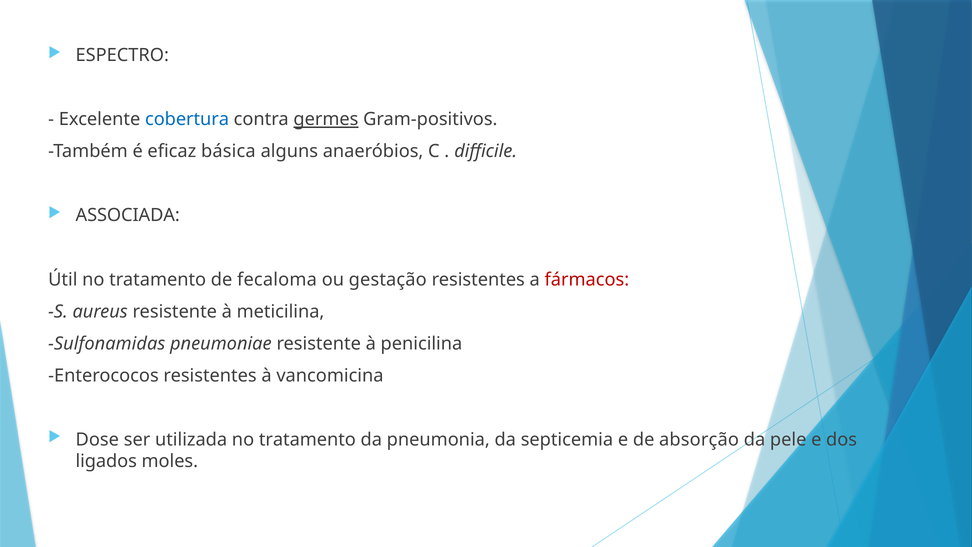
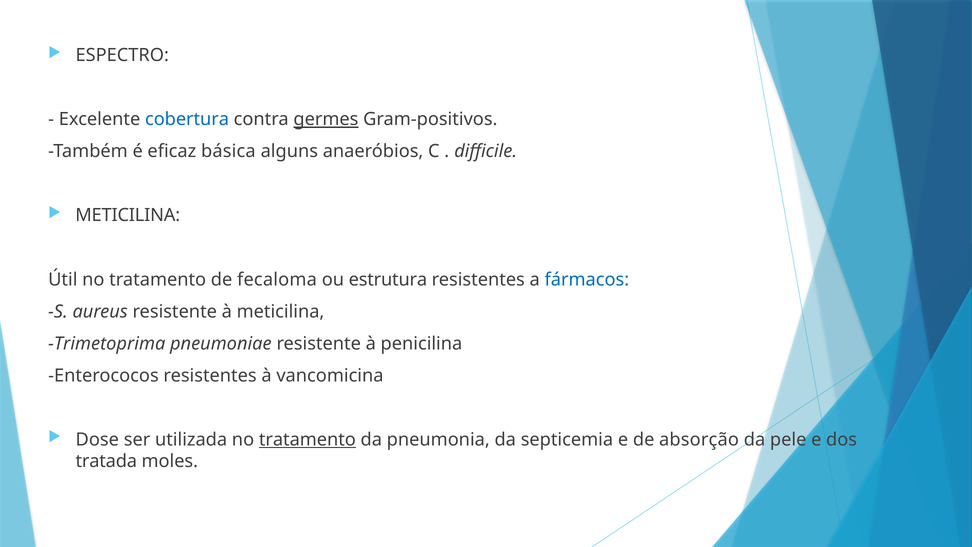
ASSOCIADA: ASSOCIADA -> METICILINA (128, 215)
gestação: gestação -> estrutura (388, 279)
fármacos colour: red -> blue (587, 279)
Sulfonamidas: Sulfonamidas -> Trimetoprima (107, 343)
tratamento underline: none -> present (307, 439)
ligados: ligados -> tratada (106, 461)
